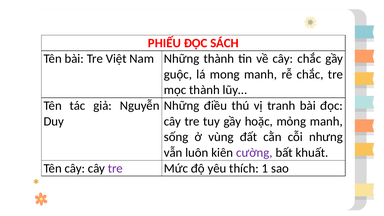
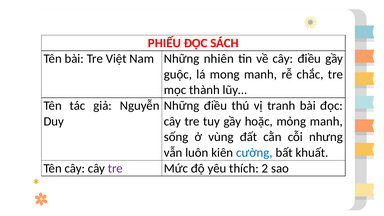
Những thành: thành -> nhiên (219, 59)
cây chắc: chắc -> điều (309, 59)
cường colour: purple -> blue (254, 153)
1: 1 -> 2 (265, 168)
